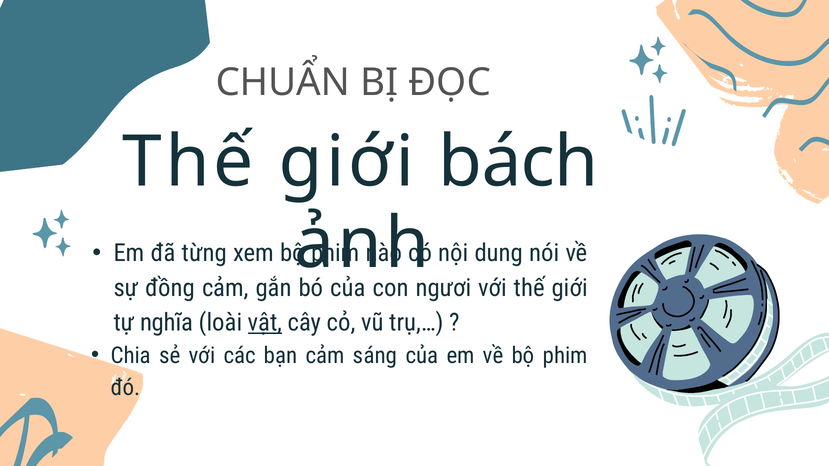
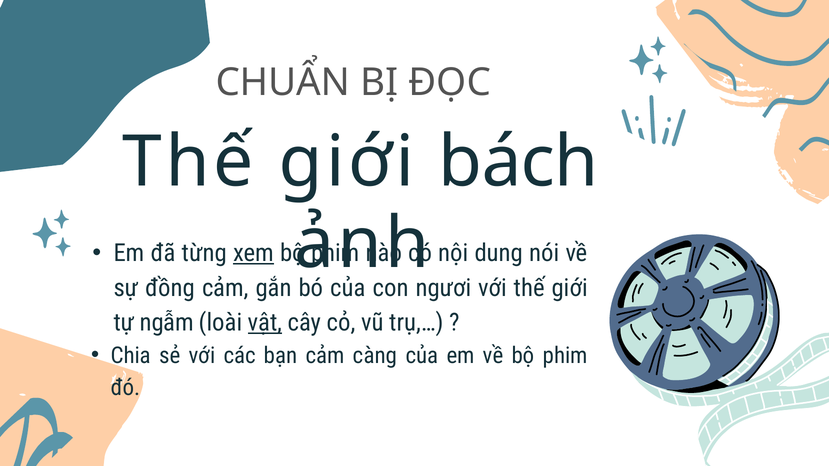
xem underline: none -> present (254, 253)
nghĩa: nghĩa -> ngẫm (167, 323)
sáng: sáng -> càng (375, 356)
